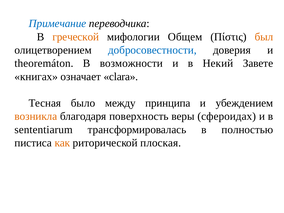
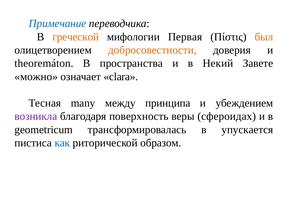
Общем: Общем -> Первая (185, 37)
добросовестности colour: blue -> orange (152, 50)
возможности: возможности -> пространства (131, 63)
книгах: книгах -> можно (36, 77)
было: было -> many (83, 103)
возникла colour: orange -> purple (36, 116)
sententiarum: sententiarum -> geometricum (44, 130)
полностью: полностью -> упускается (247, 130)
как colour: orange -> blue (62, 143)
плоская: плоская -> образом (161, 143)
